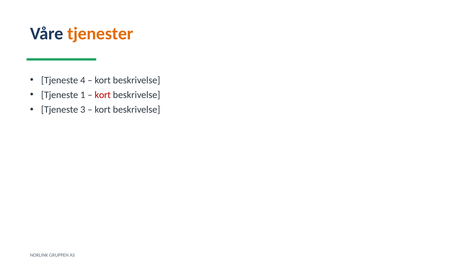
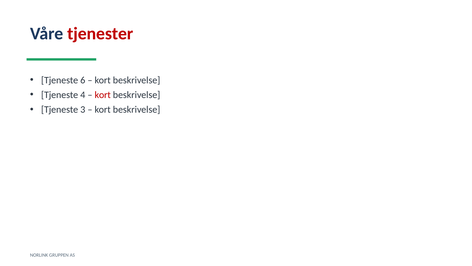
tjenester colour: orange -> red (100, 34)
4: 4 -> 6 (83, 80)
1: 1 -> 4 (83, 95)
